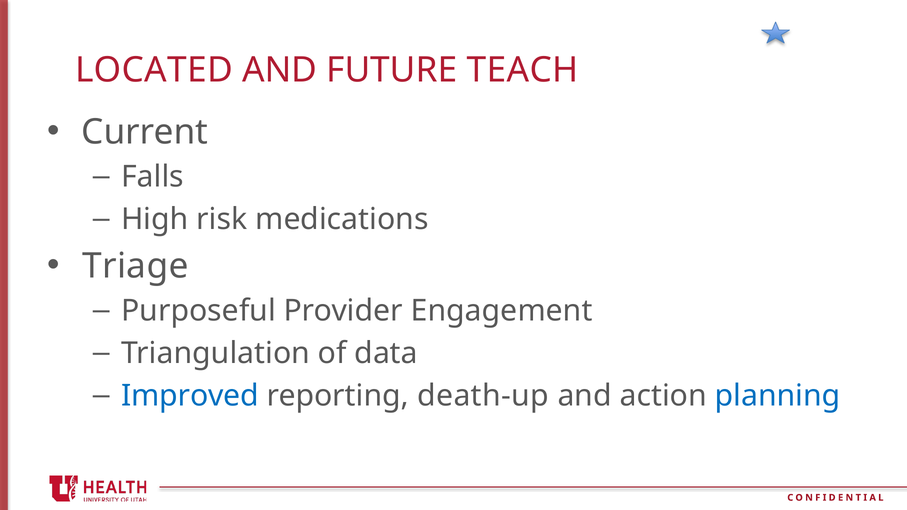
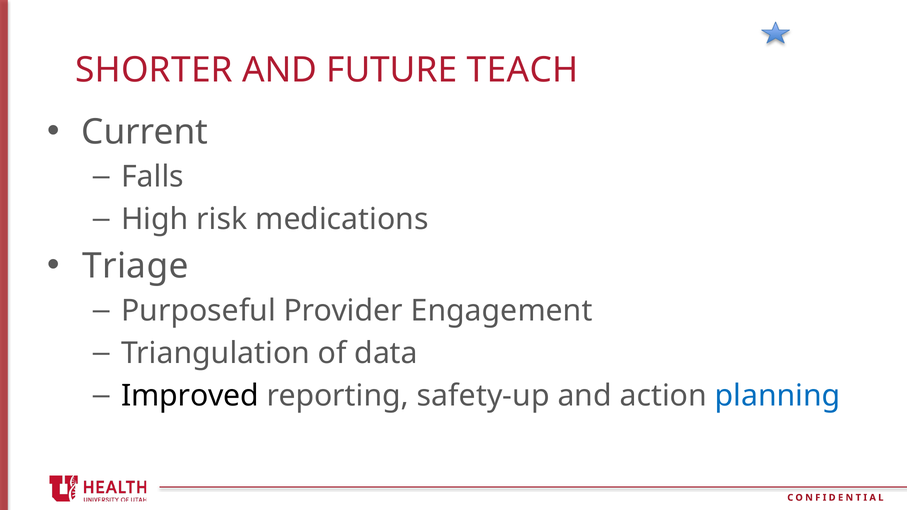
LOCATED: LOCATED -> SHORTER (154, 70)
Improved colour: blue -> black (190, 396)
death-up: death-up -> safety-up (483, 396)
